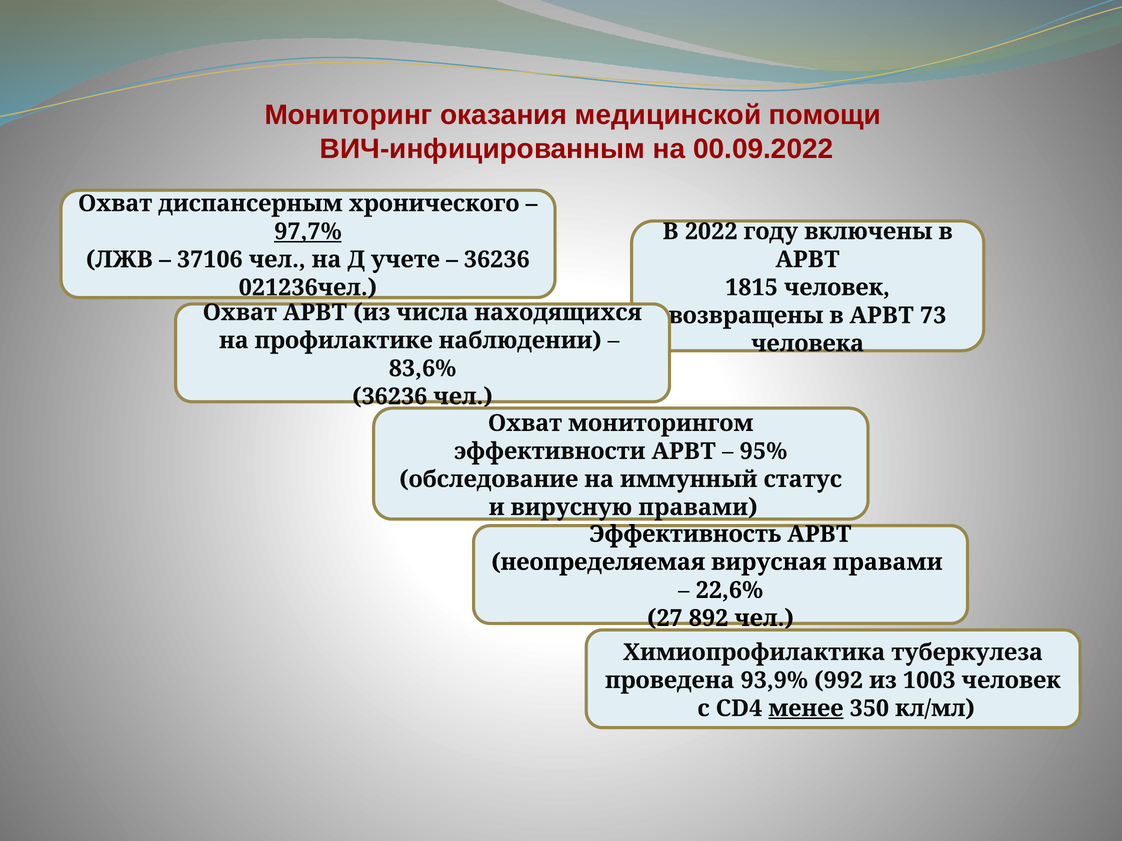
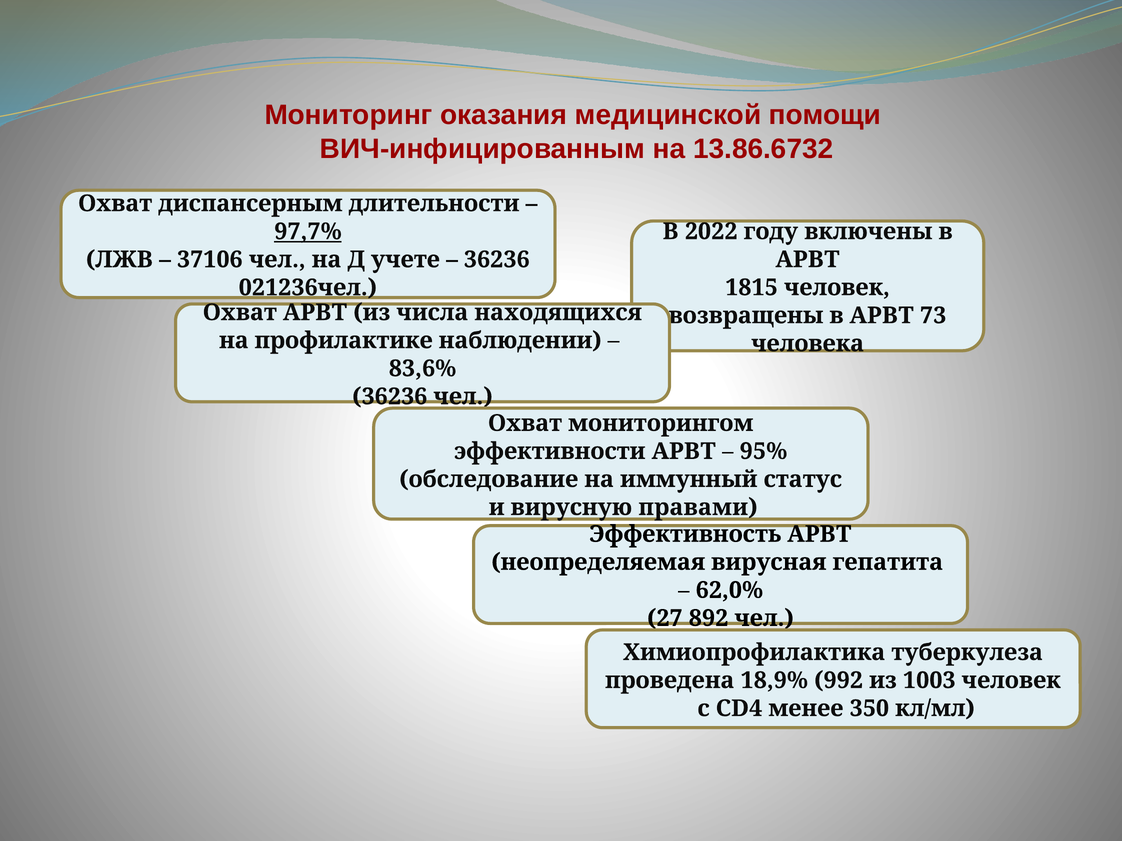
00.09.2022: 00.09.2022 -> 13.86.6732 (763, 149)
хронического: хронического -> длительности (434, 204)
вирусная правами: правами -> гепатита (888, 562)
22,6%: 22,6% -> 62,0% (729, 591)
93,9%: 93,9% -> 18,9% (774, 681)
менее underline: present -> none (806, 709)
